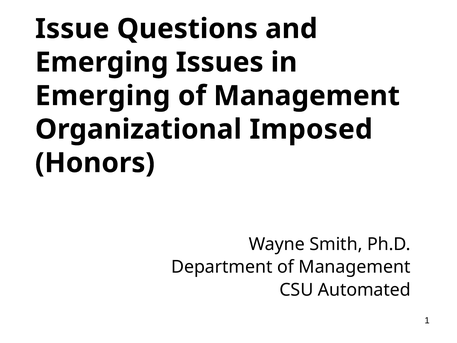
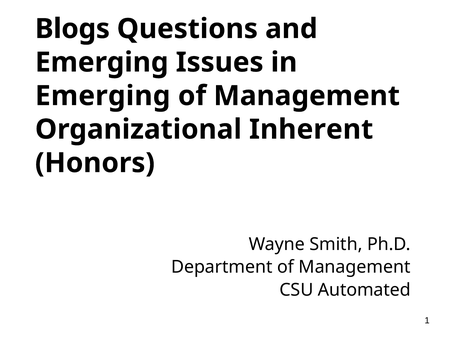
Issue: Issue -> Blogs (72, 29)
Imposed: Imposed -> Inherent (311, 129)
